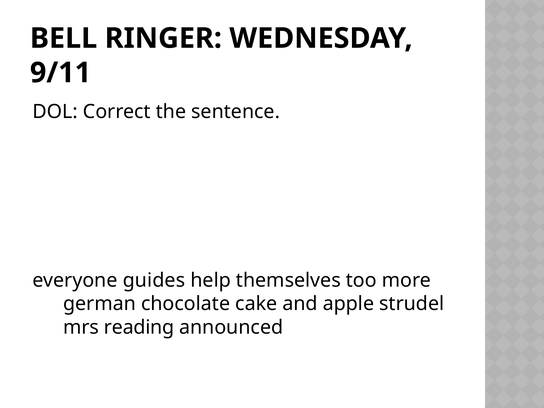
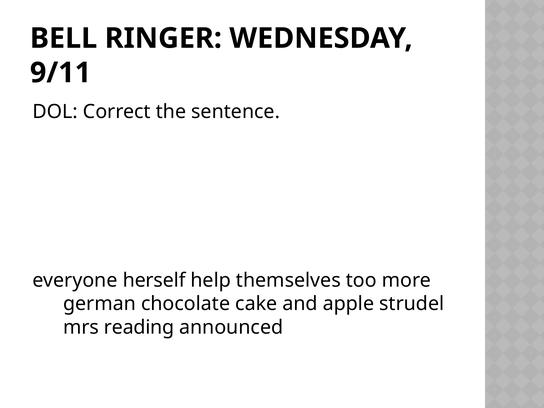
guides: guides -> herself (154, 280)
